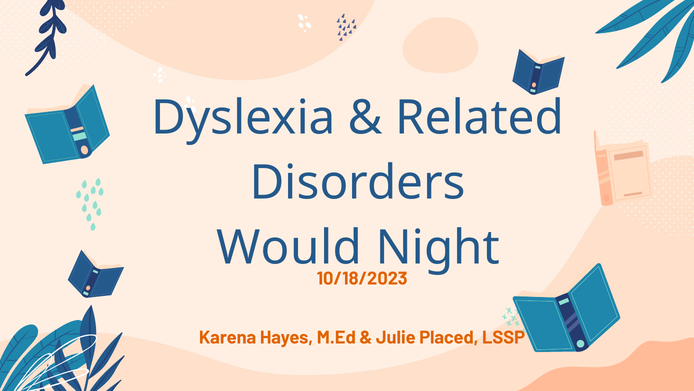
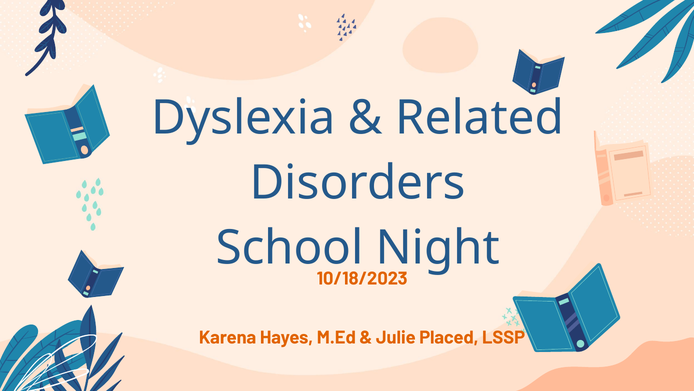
Would: Would -> School (289, 247)
